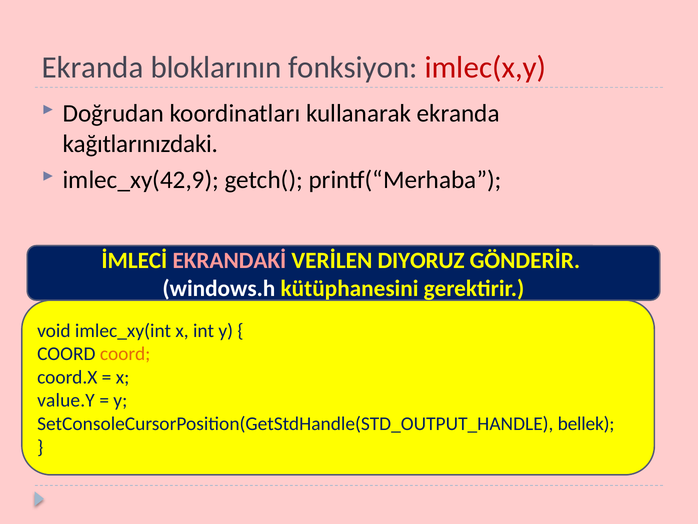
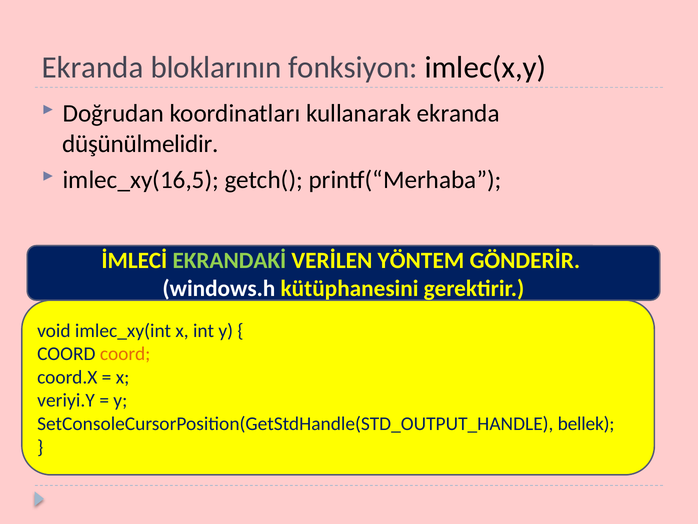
imlec(x,y colour: red -> black (485, 67)
kağıtlarınızdaki: kağıtlarınızdaki -> düşünülmelidir (140, 144)
imlec_xy(42,9: imlec_xy(42,9 -> imlec_xy(16,5 (141, 180)
EKRANDAKİ colour: pink -> light green (229, 260)
DIYORUZ: DIYORUZ -> YÖNTEM (421, 260)
value.Y: value.Y -> veriyi.Y (66, 400)
